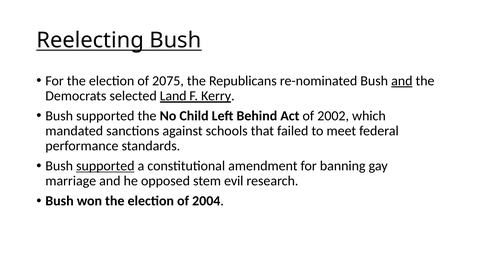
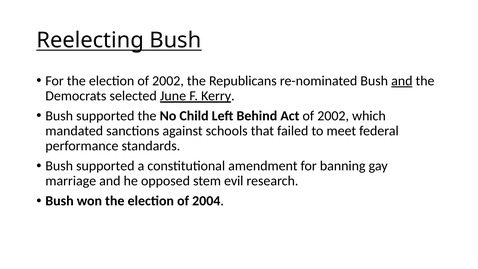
election of 2075: 2075 -> 2002 (168, 81)
Land: Land -> June (173, 96)
supported underline: present -> none (105, 166)
